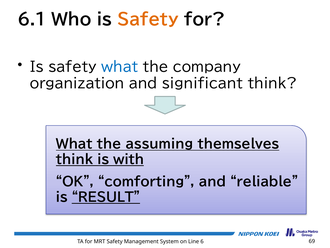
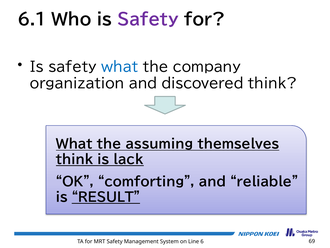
Safety colour: orange -> purple (148, 20)
significant: significant -> discovered (203, 83)
with: with -> lack (128, 159)
